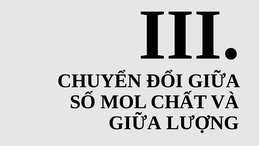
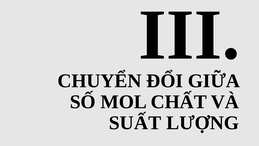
GIỮA: GIỮA -> SUẤT (135, 123)
